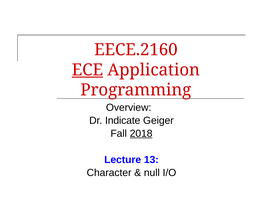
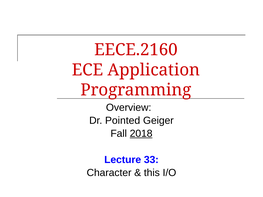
ECE underline: present -> none (87, 70)
Indicate: Indicate -> Pointed (123, 121)
13: 13 -> 33 (151, 160)
null: null -> this (152, 173)
